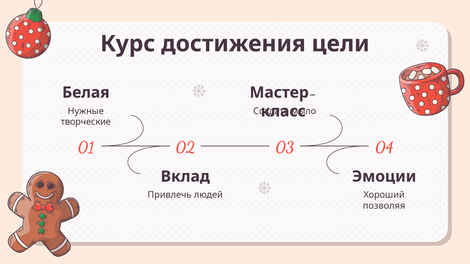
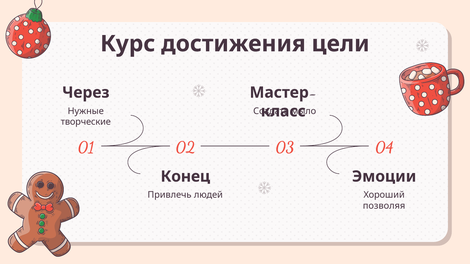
Белая: Белая -> Через (86, 93)
Вклад: Вклад -> Конец (185, 177)
